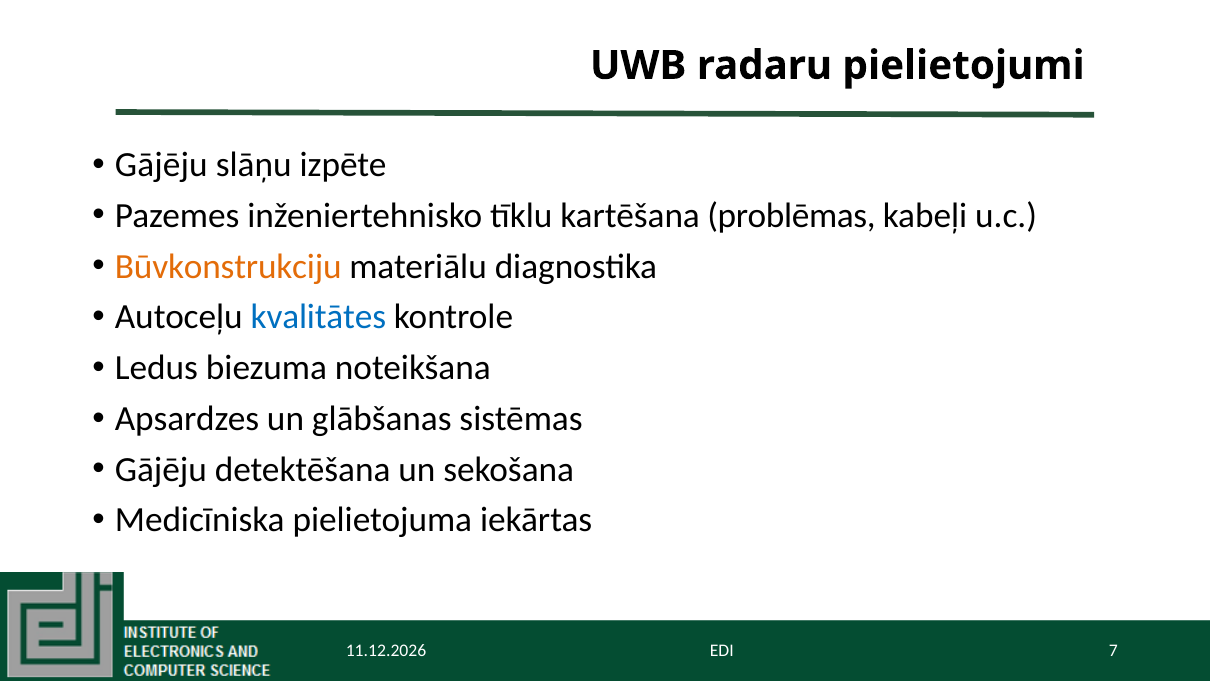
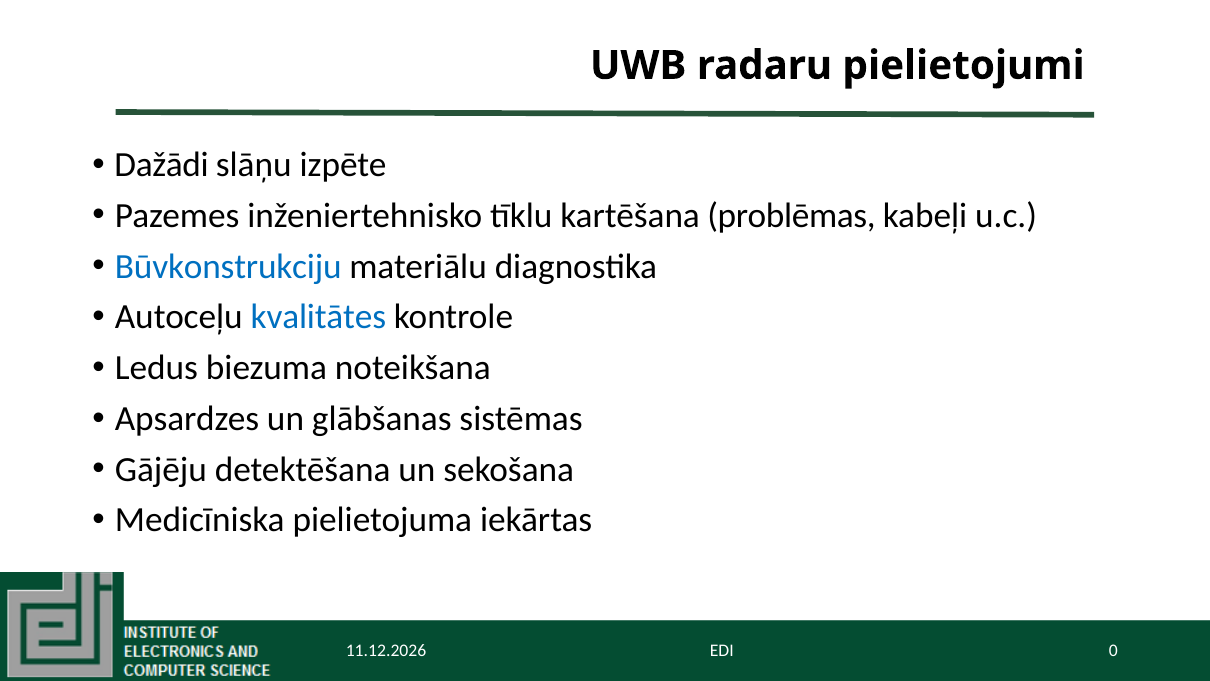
Gājēju: Gājēju -> Dažādi (162, 165)
Būvkonstrukciju colour: orange -> blue (228, 266)
7: 7 -> 0 (1113, 650)
